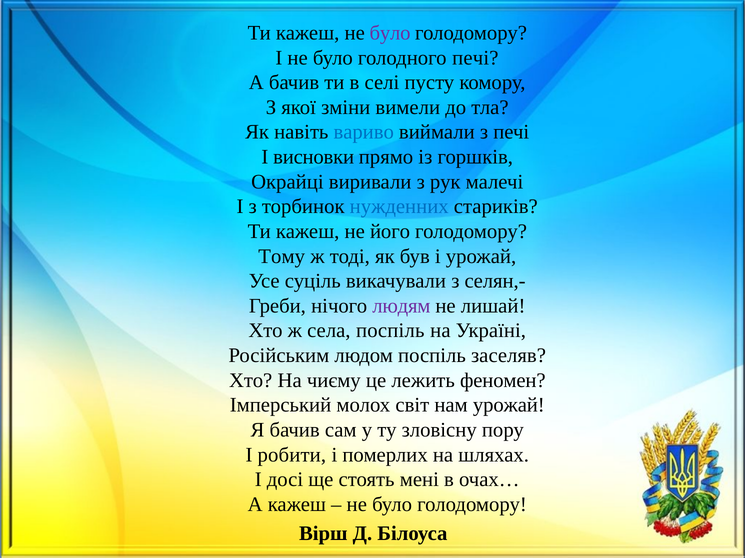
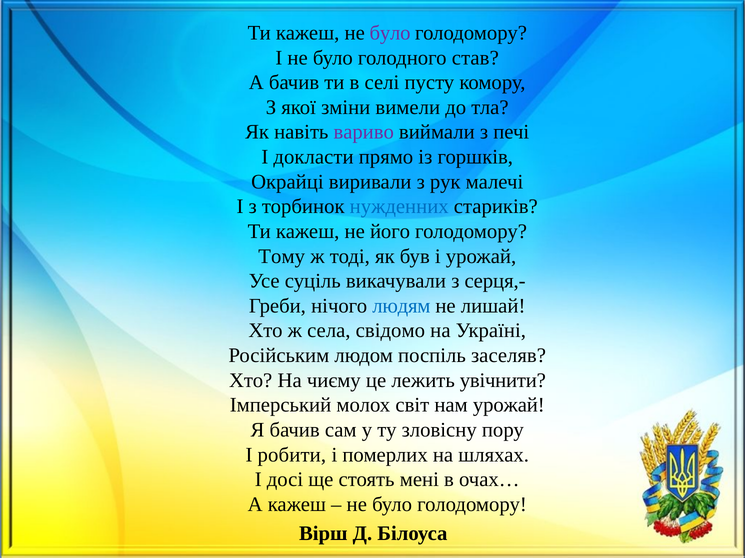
голодного печі: печі -> став (475, 58)
вариво colour: blue -> purple (364, 132)
висновки: висновки -> докласти (314, 157)
селян,-: селян,- -> серця,- (495, 281)
людям colour: purple -> blue (401, 306)
села поспіль: поспіль -> свідомо (390, 331)
феномен: феномен -> увічнити (503, 381)
